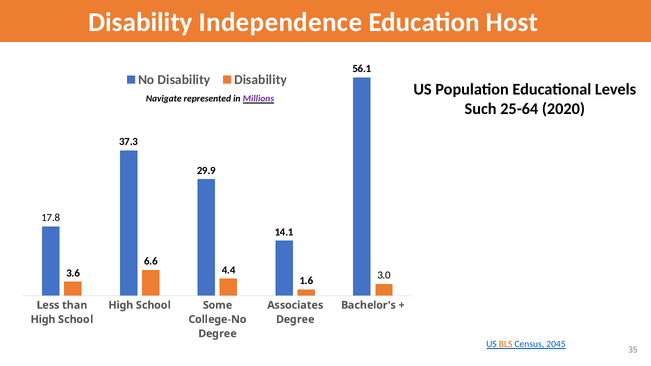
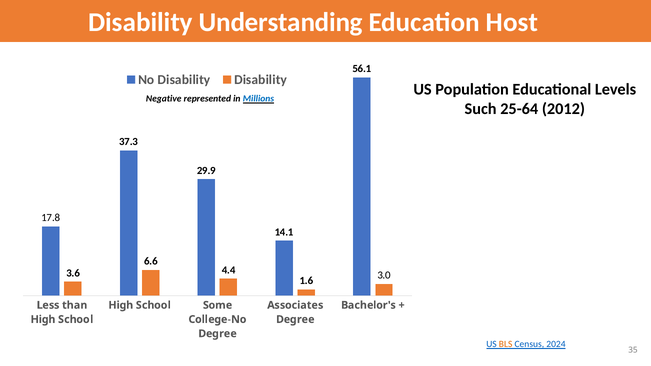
Independence: Independence -> Understanding (281, 22)
Navigate: Navigate -> Negative (164, 99)
Millions colour: purple -> blue (258, 99)
2020: 2020 -> 2012 (563, 109)
2045: 2045 -> 2024 (556, 344)
